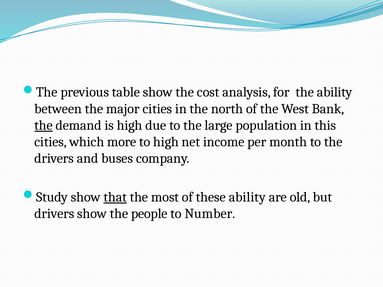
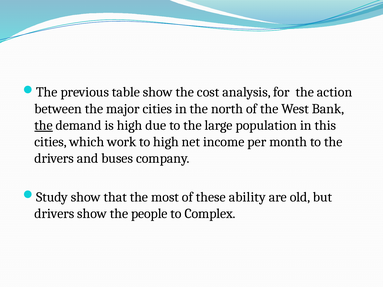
the ability: ability -> action (335, 92)
more: more -> work (122, 142)
that underline: present -> none (115, 197)
Number: Number -> Complex (210, 214)
